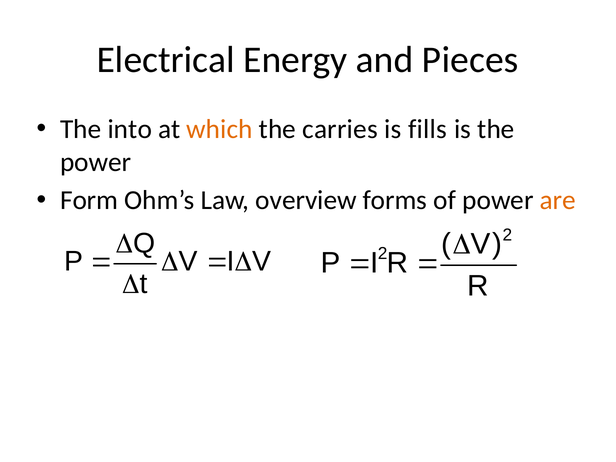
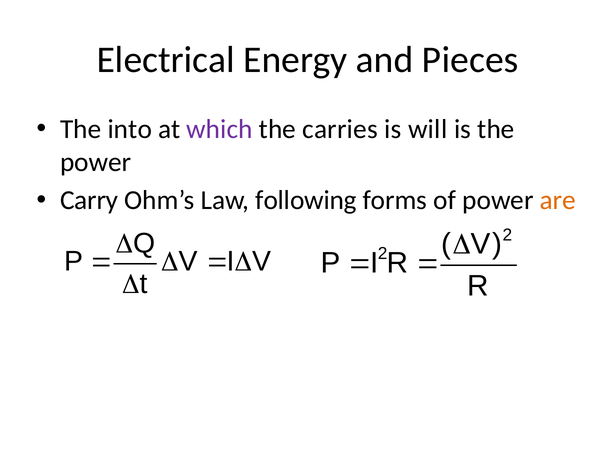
which colour: orange -> purple (219, 129)
fills: fills -> will (428, 129)
Form: Form -> Carry (89, 200)
overview: overview -> following (306, 200)
